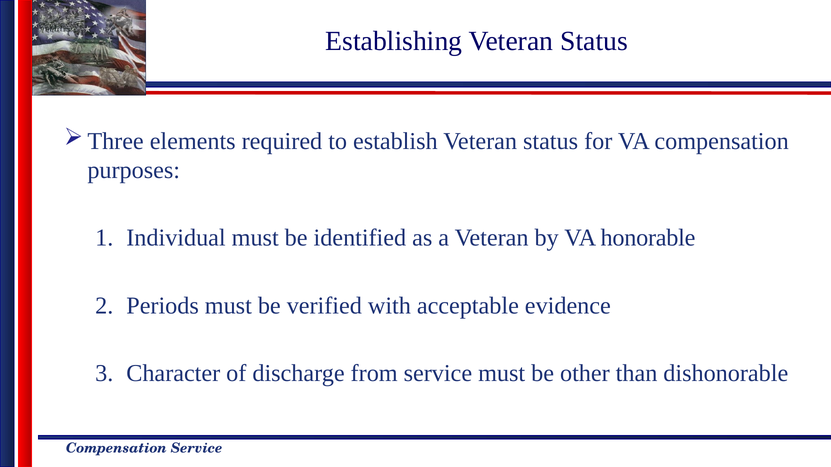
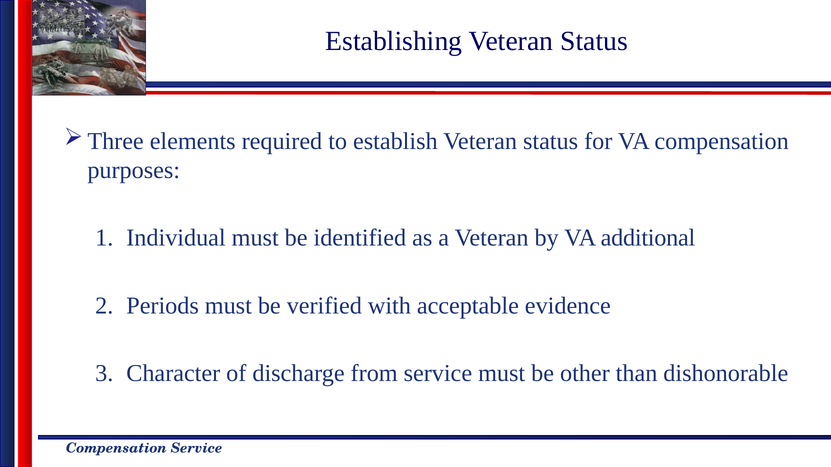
honorable: honorable -> additional (648, 238)
